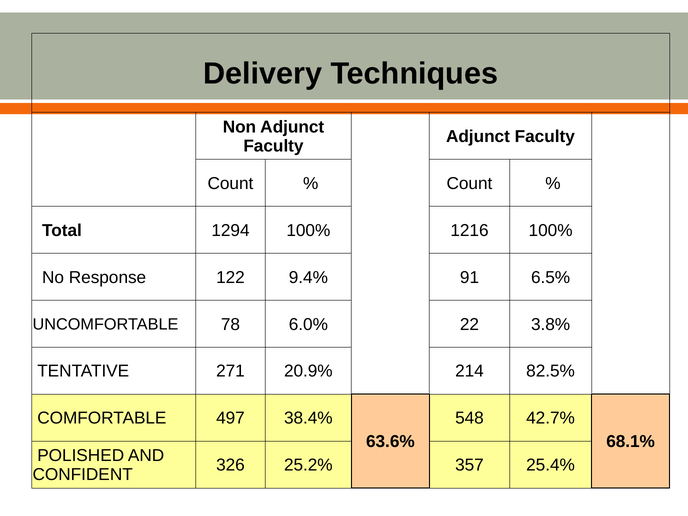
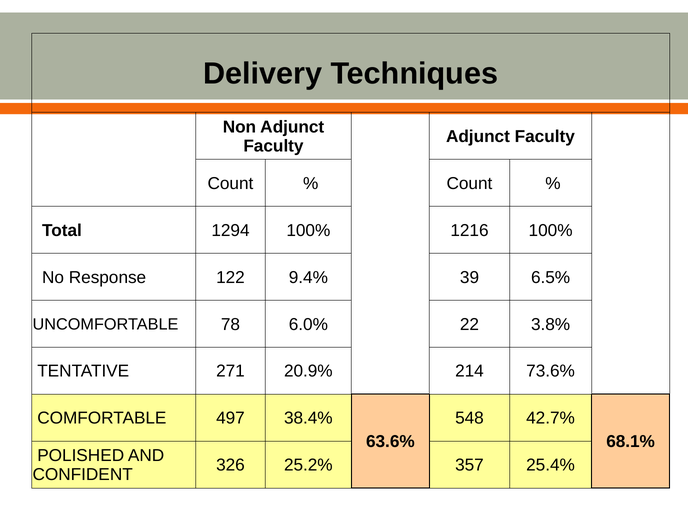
91: 91 -> 39 (470, 277)
82.5%: 82.5% -> 73.6% (551, 371)
